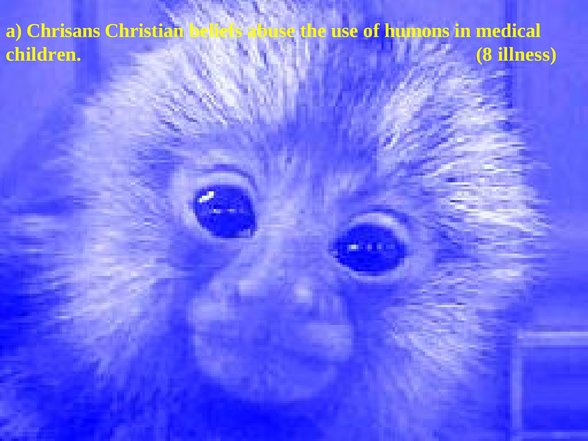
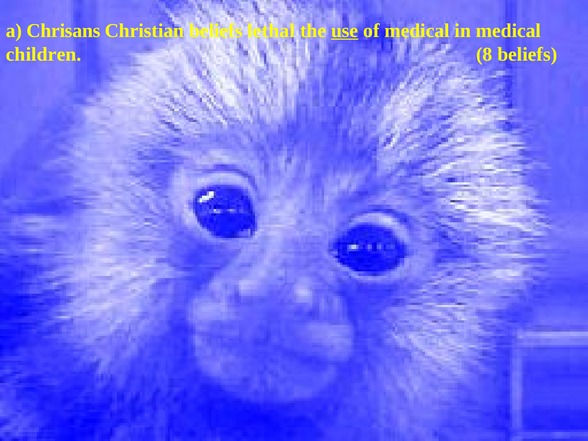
abuse: abuse -> lethal (271, 31)
use underline: none -> present (345, 31)
of humons: humons -> medical (417, 31)
8 illness: illness -> beliefs (527, 54)
